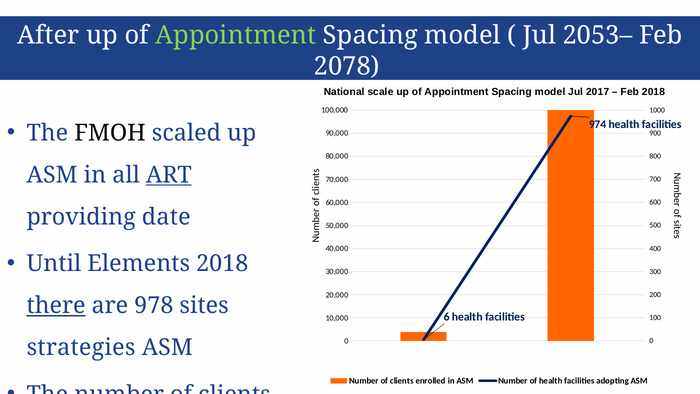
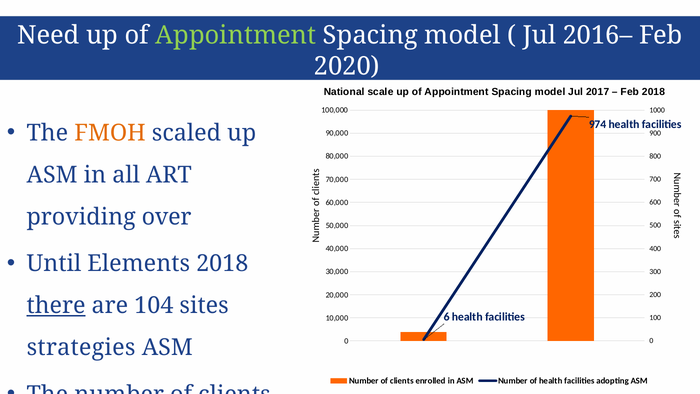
After: After -> Need (48, 35)
2053–: 2053– -> 2016– (598, 35)
2078: 2078 -> 2020 (347, 66)
FMOH colour: black -> orange (110, 133)
ART underline: present -> none (169, 175)
date: date -> over (167, 217)
978: 978 -> 104 (154, 305)
